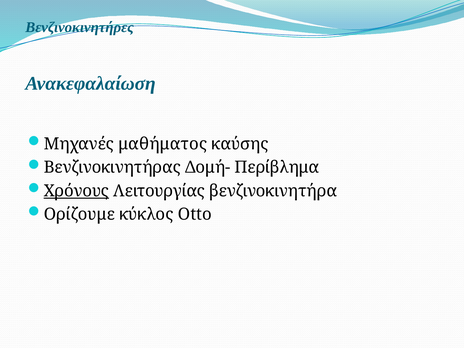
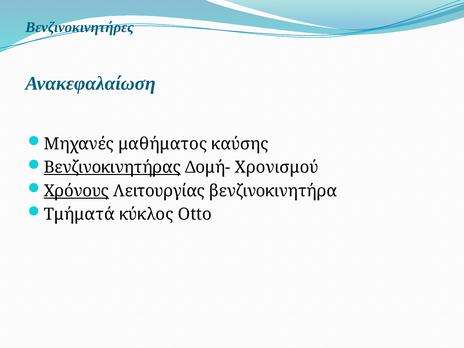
Βενζινοκινητήρας underline: none -> present (112, 167)
Περίβλημα: Περίβλημα -> Χρονισμού (277, 167)
Ορίζουμε: Ορίζουμε -> Τμήματά (79, 214)
